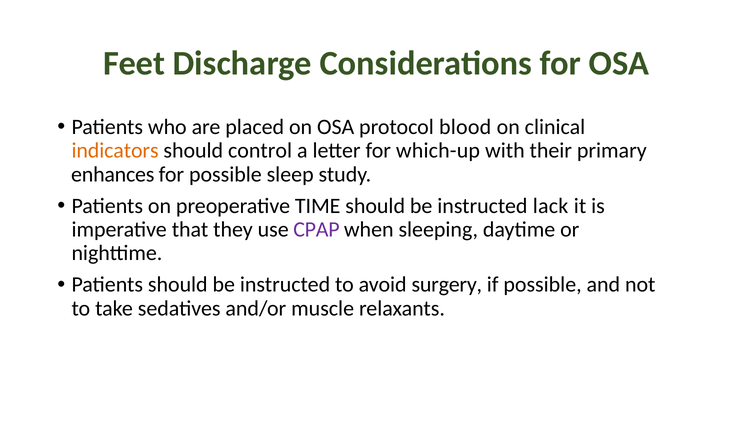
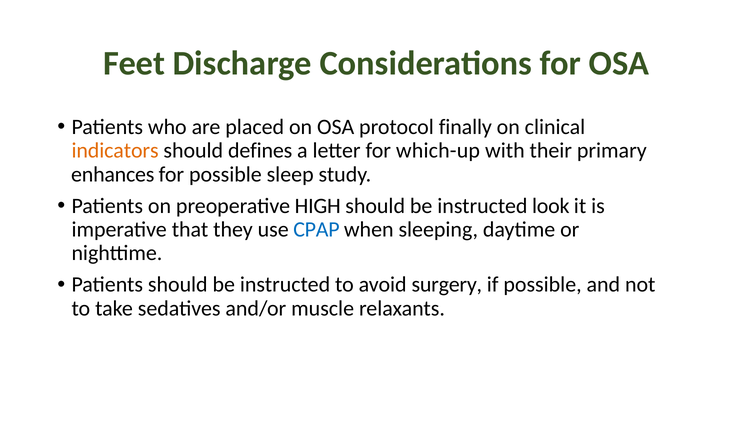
blood: blood -> finally (465, 127)
control: control -> defines (260, 151)
TIME: TIME -> HIGH (318, 206)
lack: lack -> look (551, 206)
CPAP colour: purple -> blue (316, 230)
